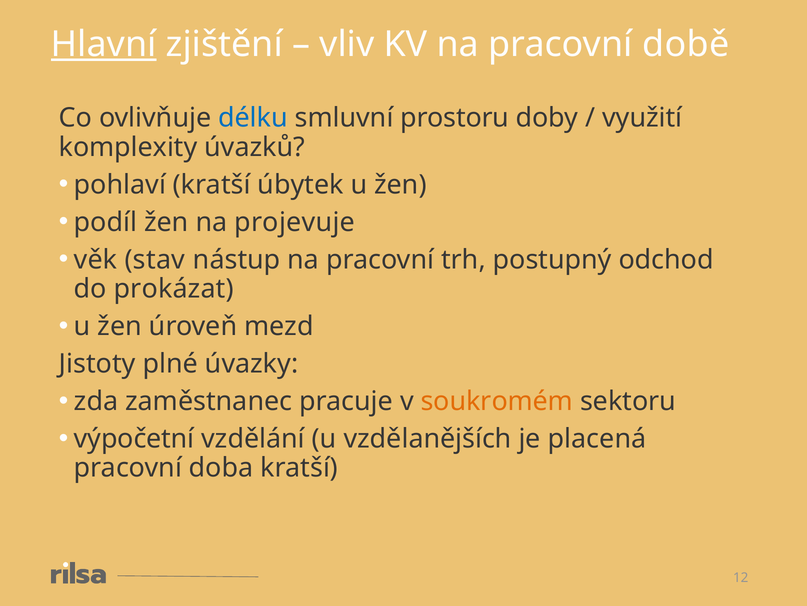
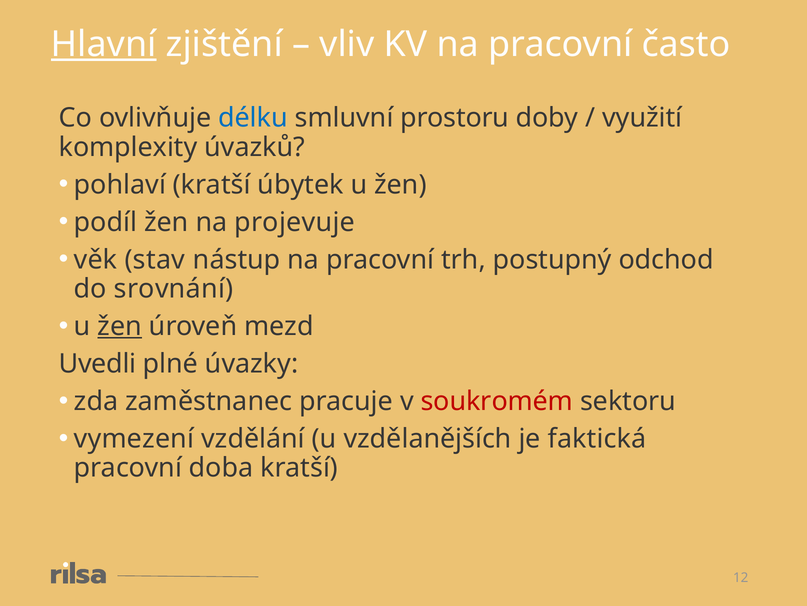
době: době -> často (686, 44)
prokázat: prokázat -> srovnání (174, 288)
žen underline: none -> present (120, 326)
Jistoty: Jistoty -> Uvedli (97, 363)
soukromém colour: orange -> red (497, 401)
výpočetní: výpočetní -> vymezení (134, 438)
placená: placená -> faktická (597, 438)
